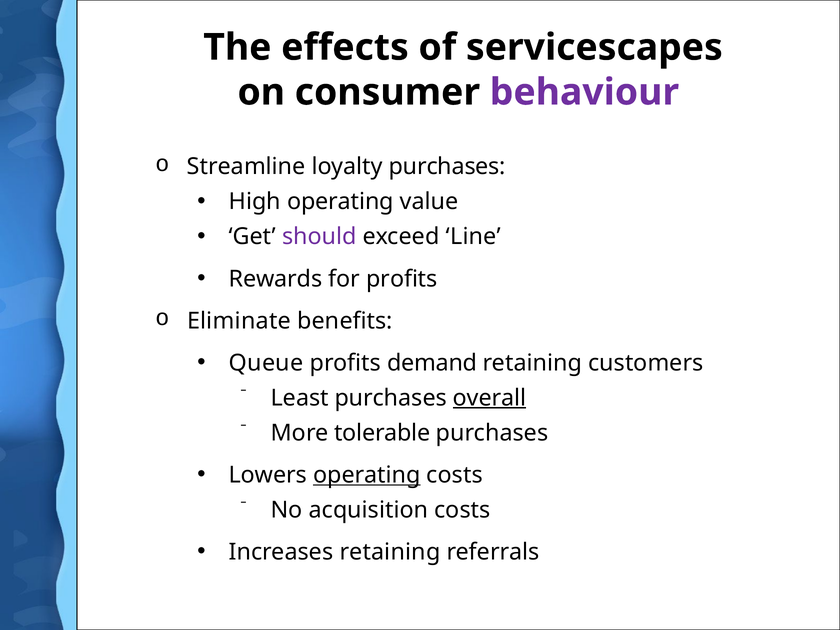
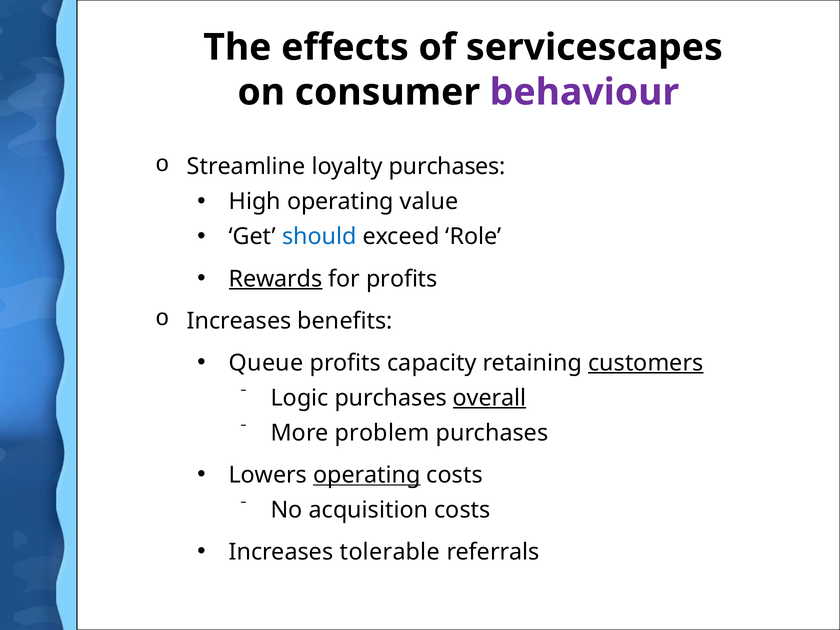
should colour: purple -> blue (319, 237)
Line: Line -> Role (474, 237)
Rewards underline: none -> present (276, 279)
Eliminate: Eliminate -> Increases (239, 321)
demand: demand -> capacity (432, 363)
customers underline: none -> present (646, 363)
Least: Least -> Logic (300, 398)
tolerable: tolerable -> problem (382, 433)
Increases retaining: retaining -> tolerable (390, 552)
